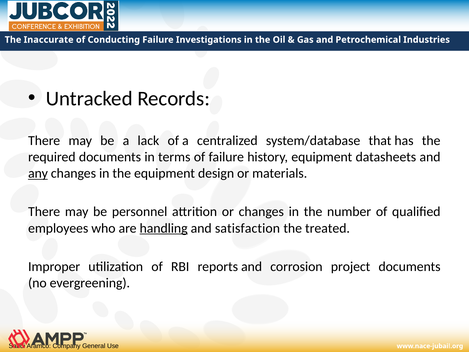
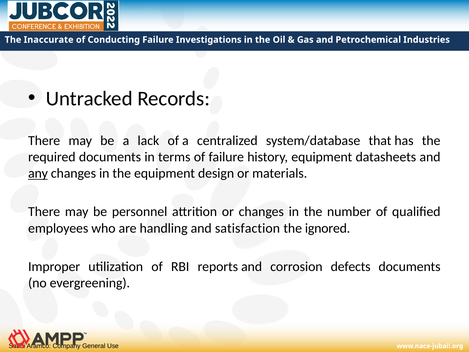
handling underline: present -> none (164, 228)
treated: treated -> ignored (328, 228)
project: project -> defects (351, 266)
